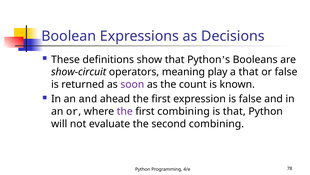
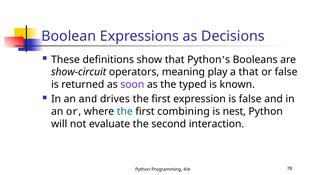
count: count -> typed (193, 84)
ahead: ahead -> drives (115, 99)
the colour: purple -> blue (125, 111)
is that: that -> nest (234, 111)
second combining: combining -> interaction (216, 123)
